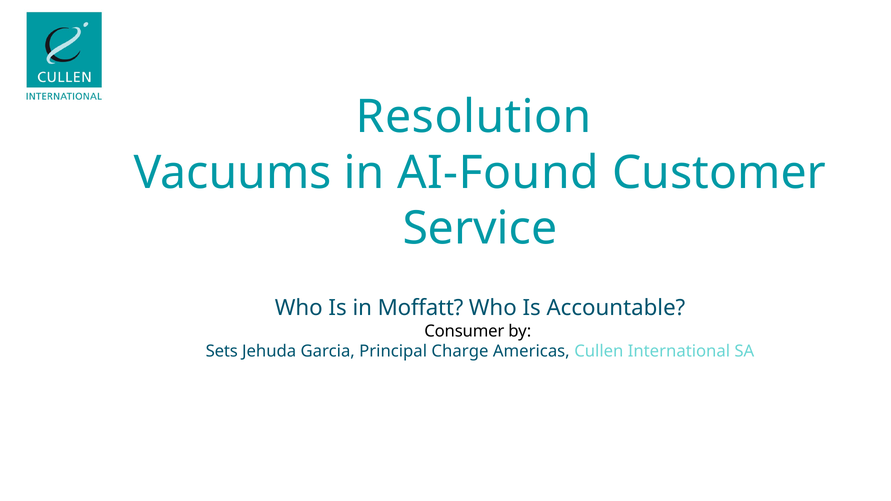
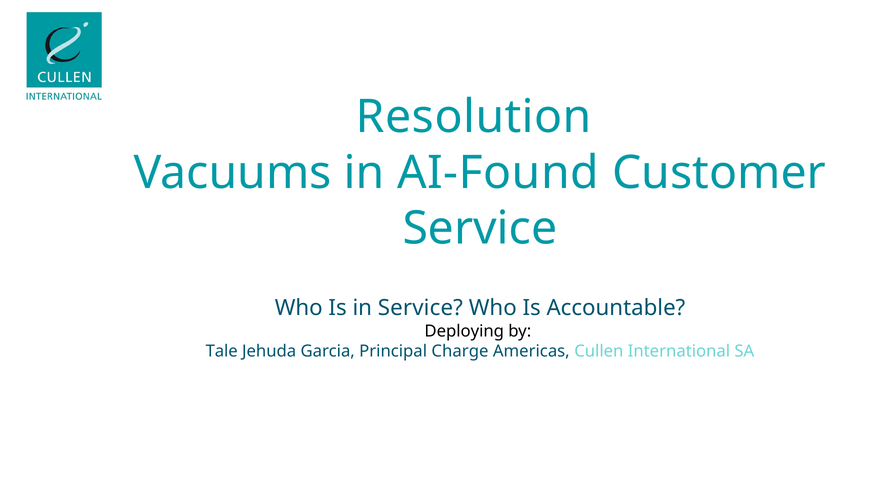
in Moffatt: Moffatt -> Service (420, 308)
Consumer: Consumer -> Deploying (464, 331)
Sets: Sets -> Tale (222, 351)
